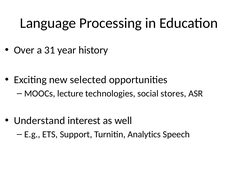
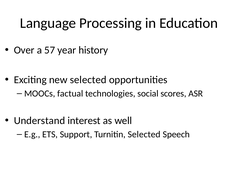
31: 31 -> 57 (50, 50)
lecture: lecture -> factual (70, 93)
stores: stores -> scores (173, 93)
Turnitin Analytics: Analytics -> Selected (144, 134)
